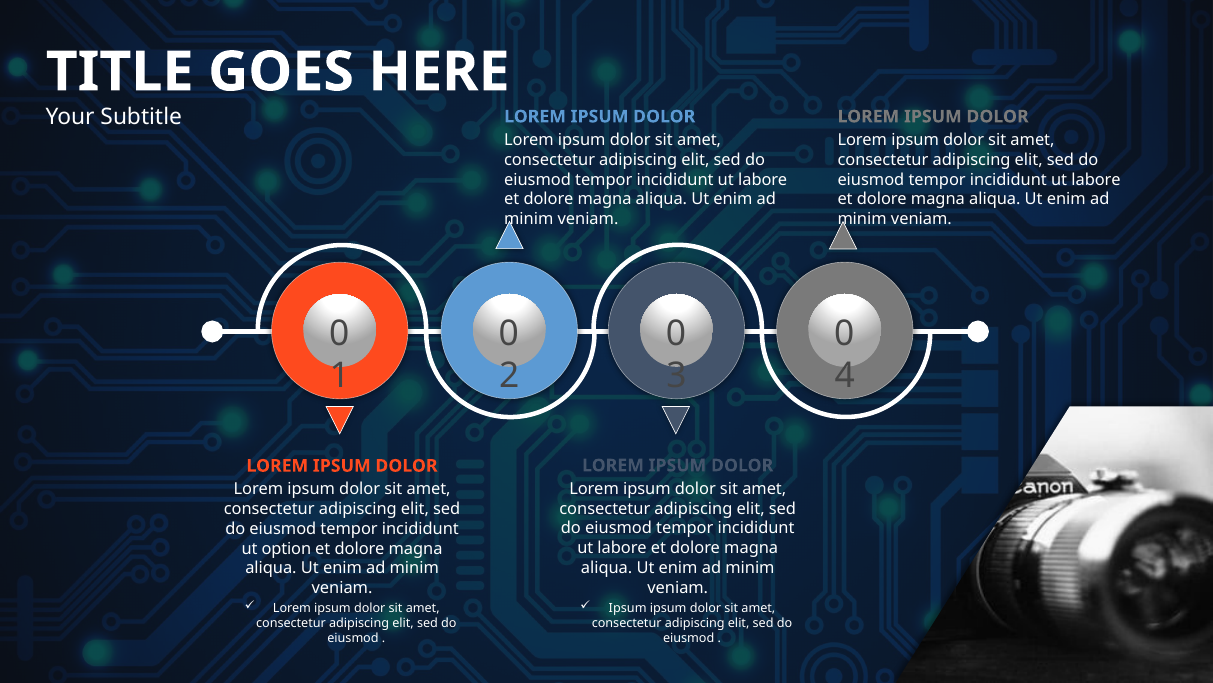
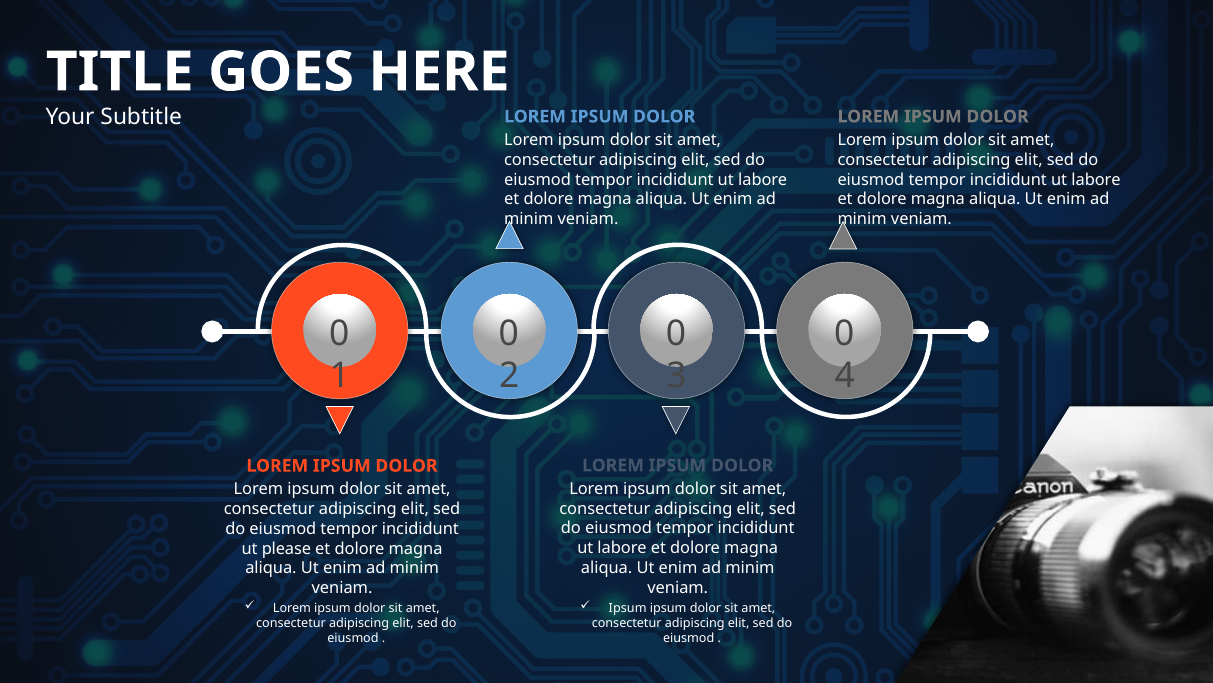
option: option -> please (286, 548)
